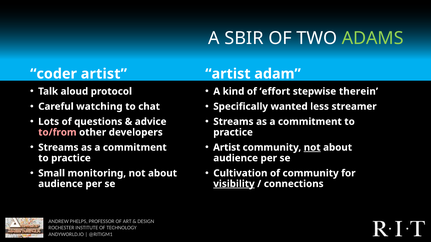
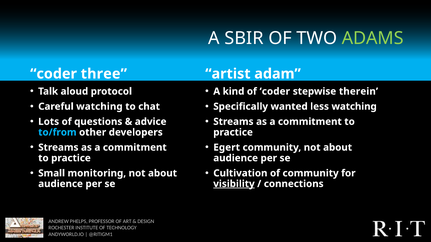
coder artist: artist -> three (104, 74)
of effort: effort -> coder (275, 92)
less streamer: streamer -> watching (354, 107)
to/from colour: pink -> light blue (57, 133)
Artist: Artist -> Egert (227, 148)
not underline: present -> none (312, 148)
